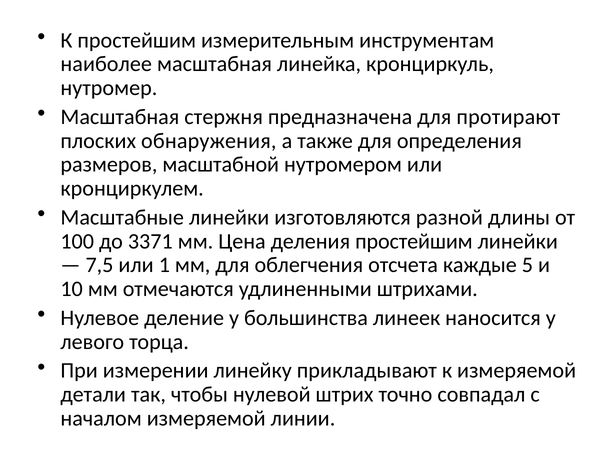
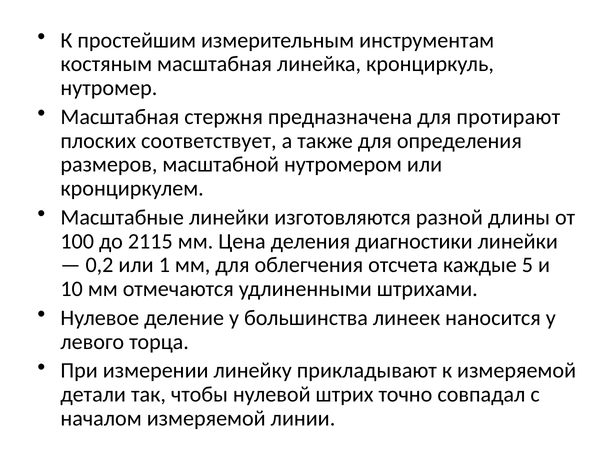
наиболее: наиболее -> костяным (106, 64)
обнаружения: обнаружения -> соответствует (209, 141)
3371: 3371 -> 2115 (150, 241)
деления простейшим: простейшим -> диагностики (414, 241)
7,5: 7,5 -> 0,2 (99, 265)
